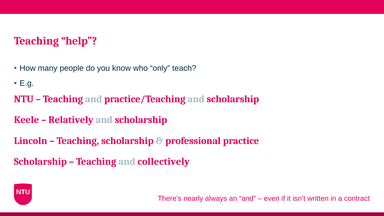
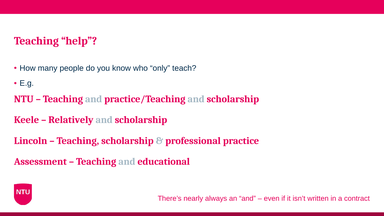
Scholarship: Scholarship -> Assessment (40, 162)
collectively: collectively -> educational (164, 162)
